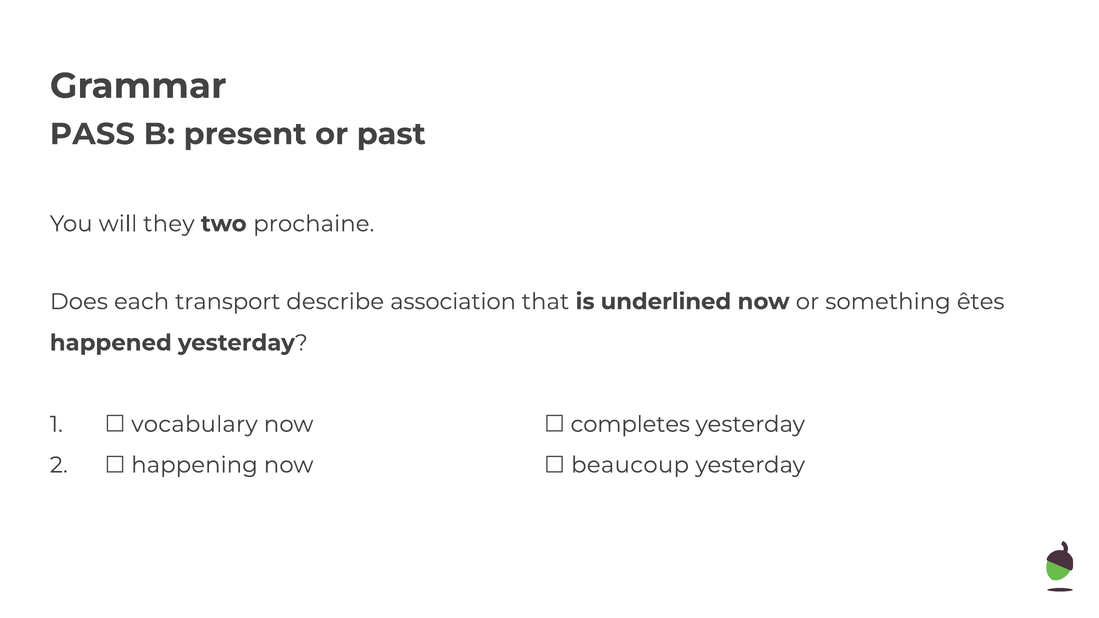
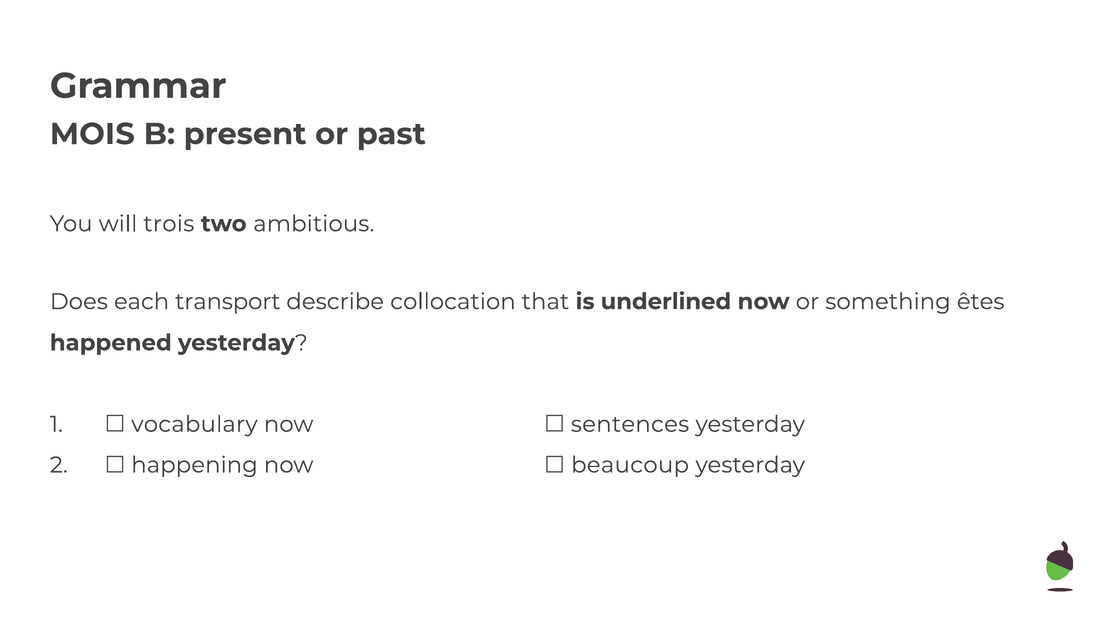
PASS: PASS -> MOIS (92, 134)
they: they -> trois (169, 224)
prochaine: prochaine -> ambitious (314, 224)
association: association -> collocation (453, 302)
completes: completes -> sentences (630, 424)
